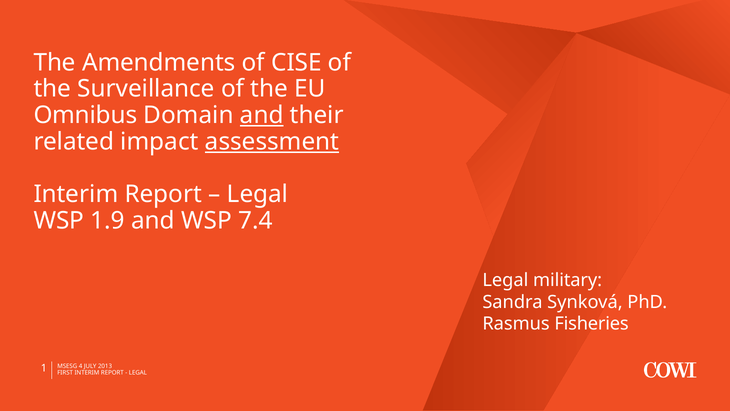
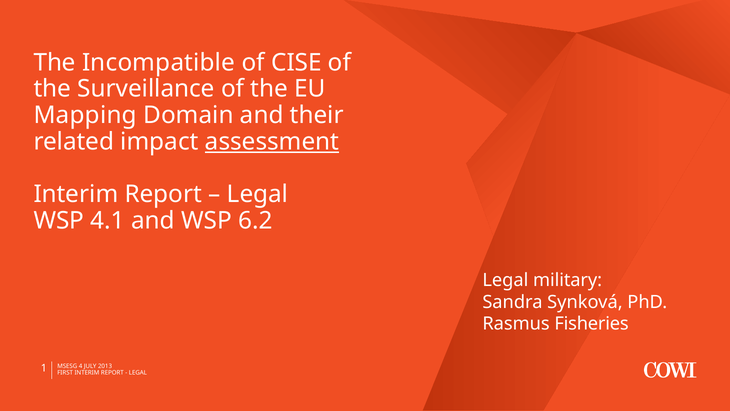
Amendments: Amendments -> Incompatible (159, 62)
Omnibus: Omnibus -> Mapping (85, 115)
and underline: present -> none (262, 115)
1.9: 1.9 -> 4.1 (108, 221)
7.4: 7.4 -> 6.2 (255, 221)
